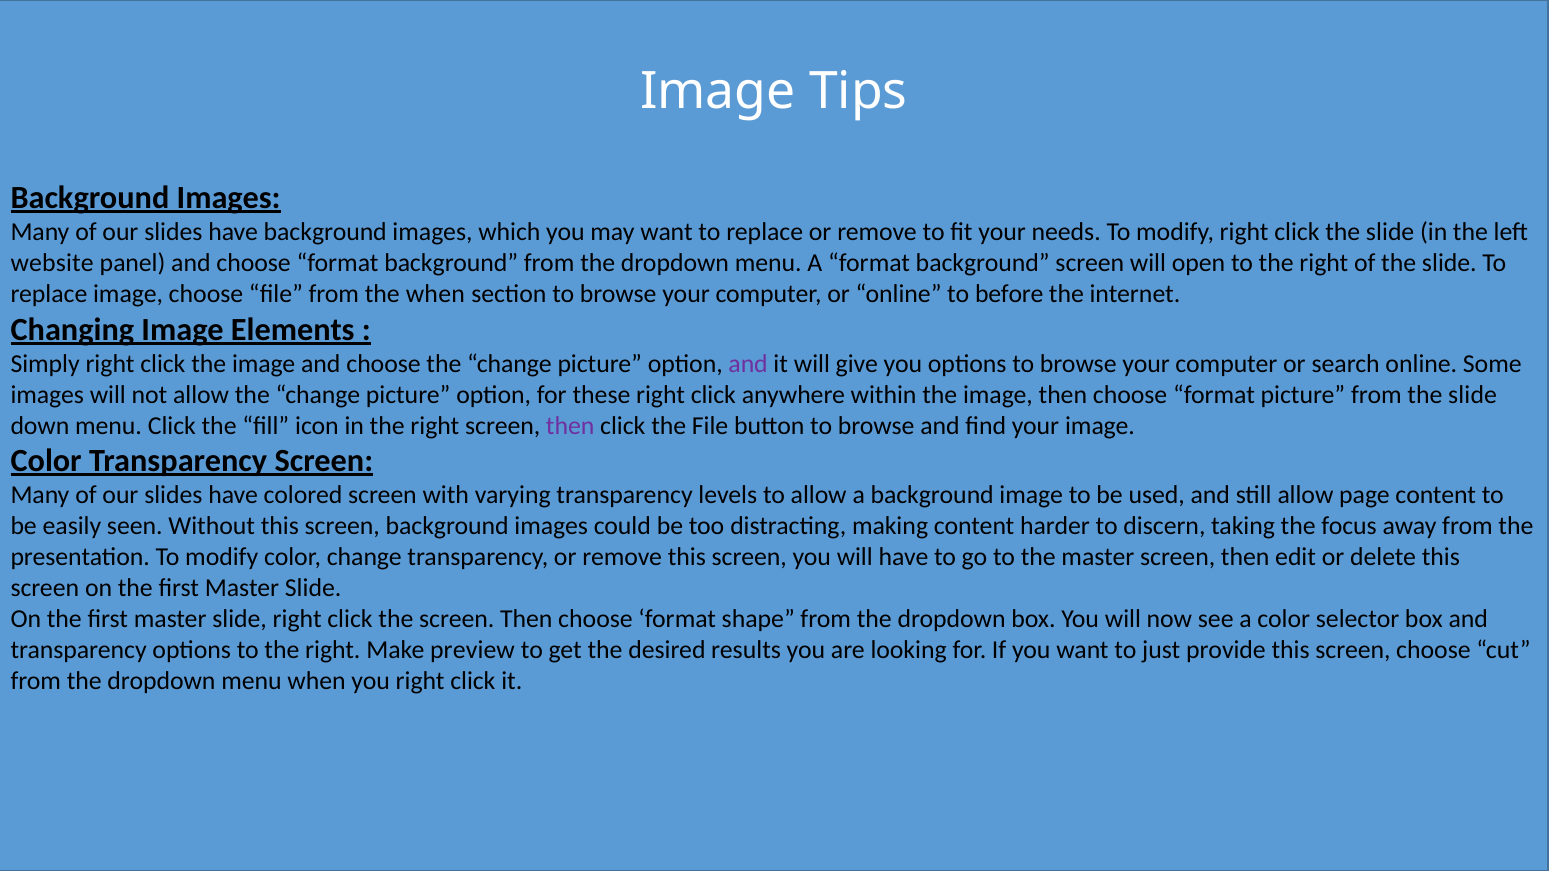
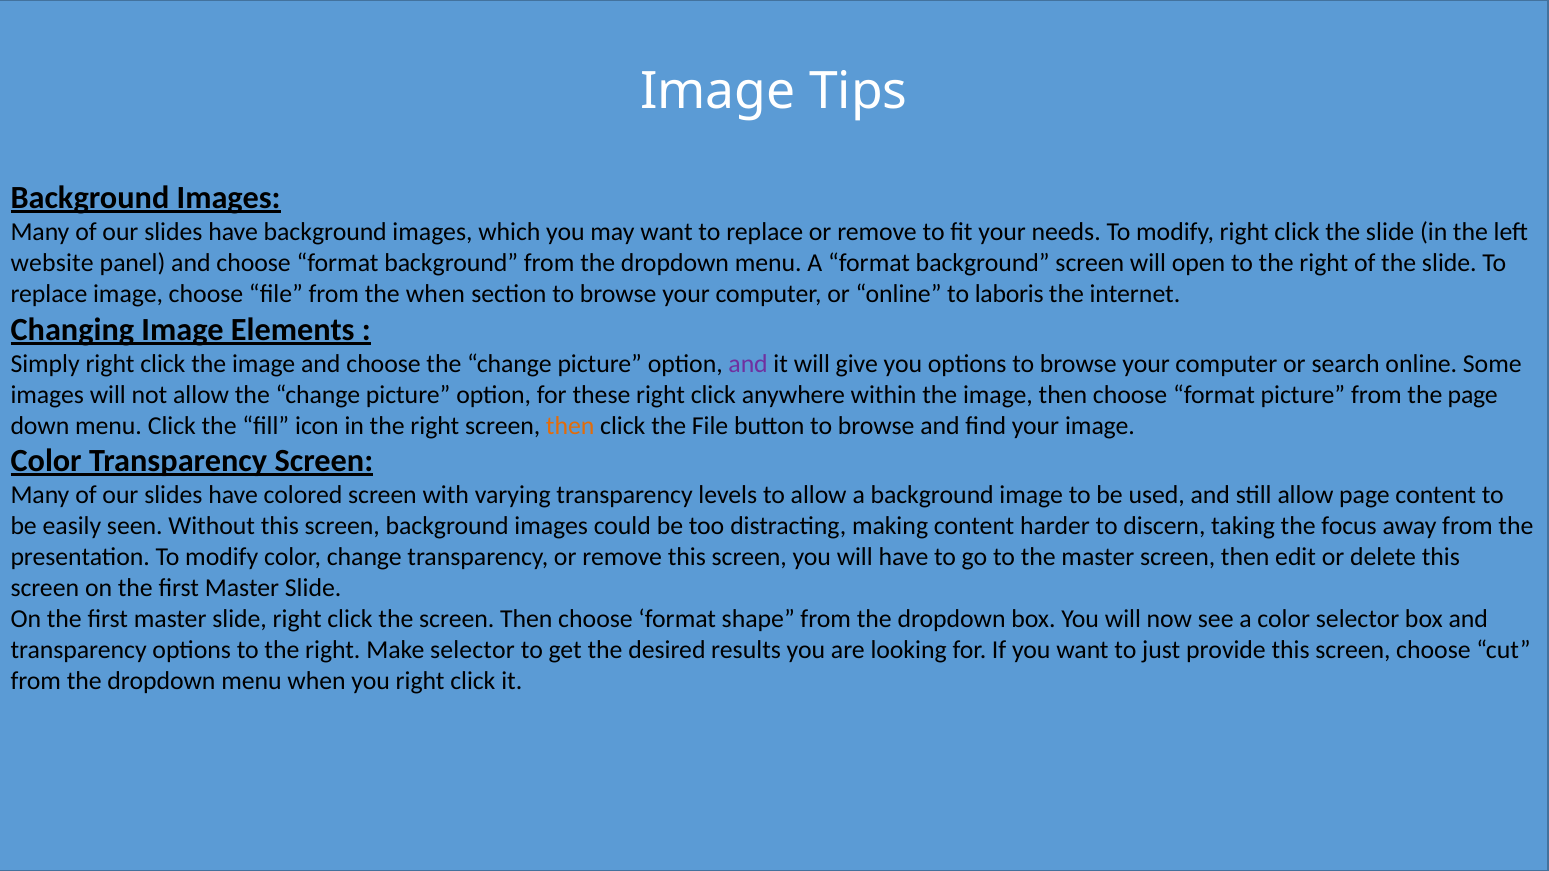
before: before -> laboris (1009, 294)
from the slide: slide -> page (1473, 395)
then colour: purple -> orange (570, 426)
Make preview: preview -> selector (472, 650)
